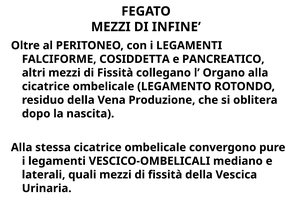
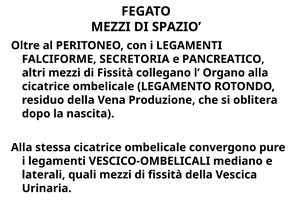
INFINE: INFINE -> SPAZIO (176, 27)
COSIDDETTA: COSIDDETTA -> SECRETORIA (134, 59)
